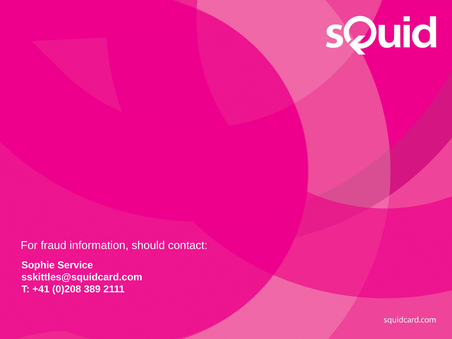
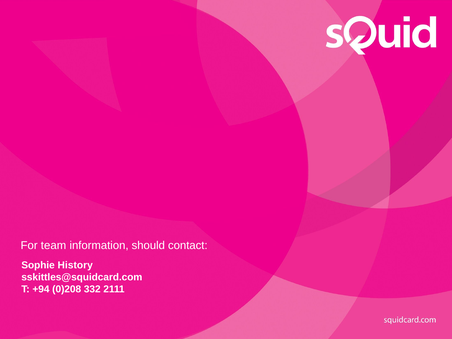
fraud: fraud -> team (54, 245)
Service: Service -> History (75, 265)
+41: +41 -> +94 (41, 289)
389: 389 -> 332 (92, 289)
